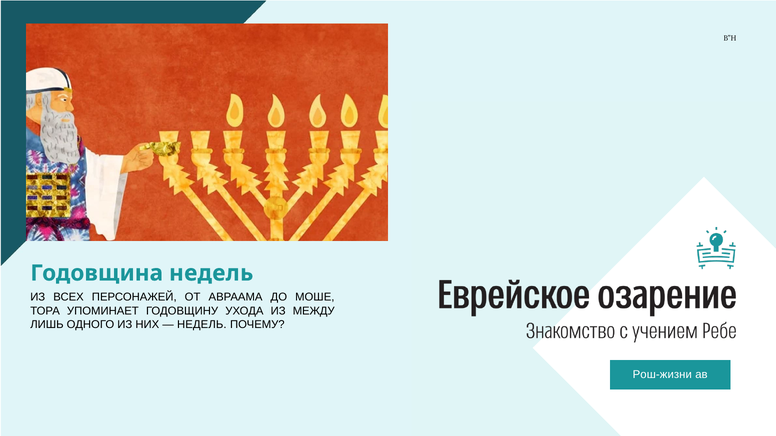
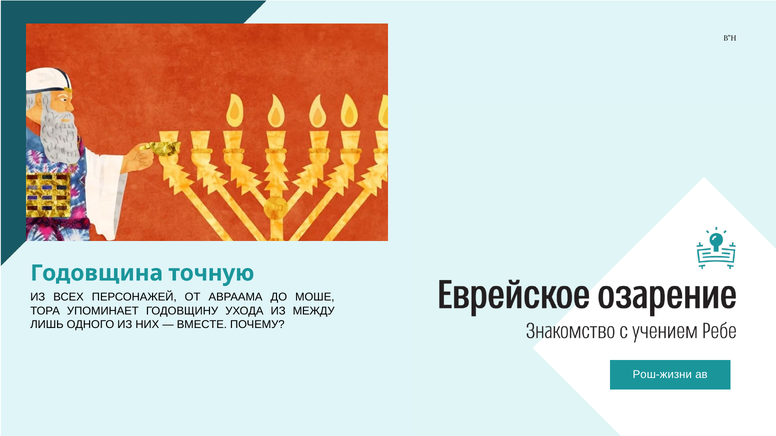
Годовщина недель: недель -> точную (211, 273)
НЕДЕЛЬ: НЕДЕЛЬ -> ВМЕСТЕ (202, 325)
